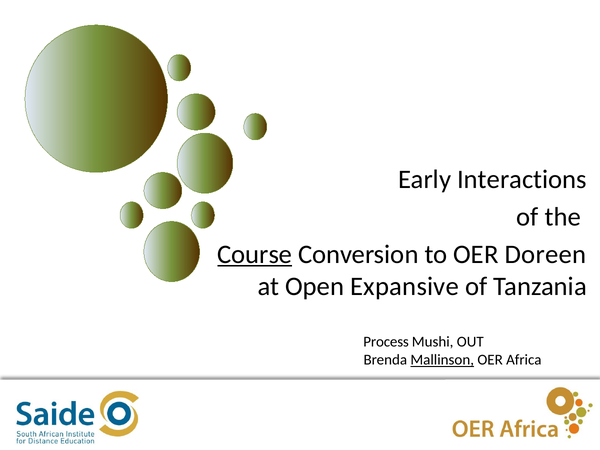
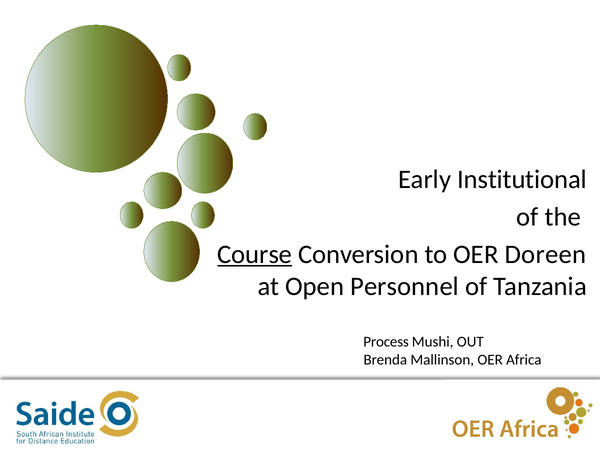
Interactions: Interactions -> Institutional (522, 180)
Expansive: Expansive -> Personnel (405, 286)
Mallinson underline: present -> none (442, 360)
